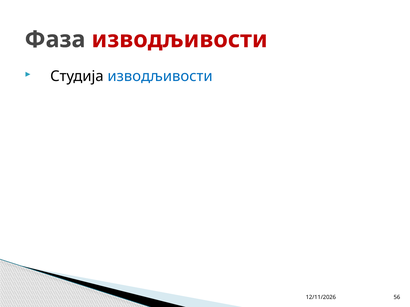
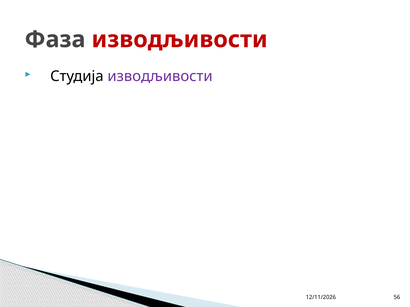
изводљивости colour: blue -> purple (160, 76)
